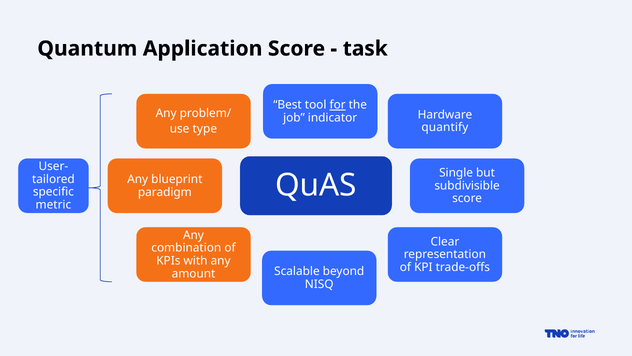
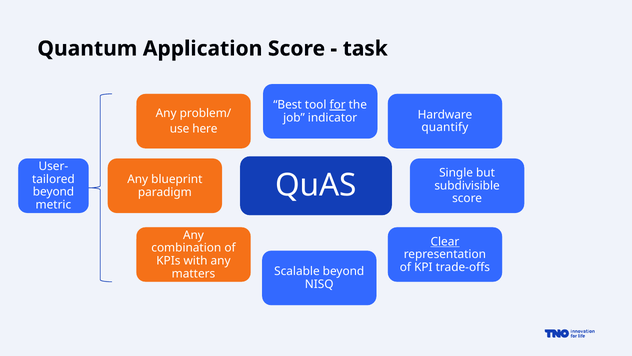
type: type -> here (205, 129)
specific: specific -> beyond (53, 192)
Clear underline: none -> present (445, 241)
amount: amount -> matters (193, 273)
